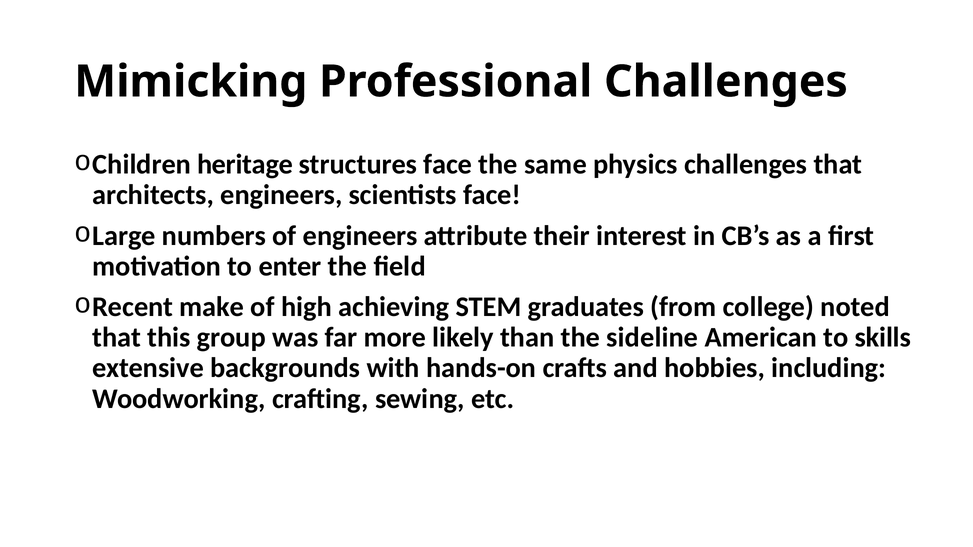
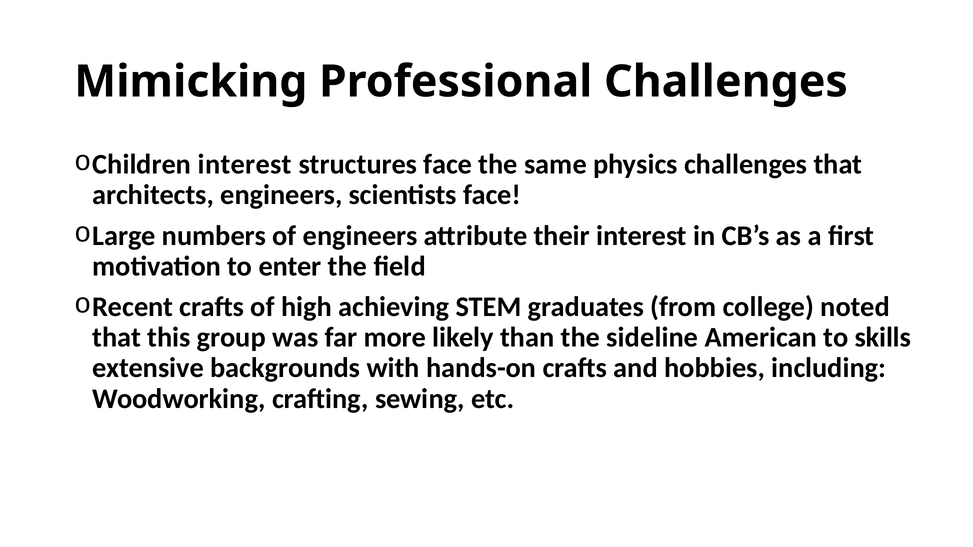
Children heritage: heritage -> interest (245, 164)
Recent make: make -> crafts (212, 307)
